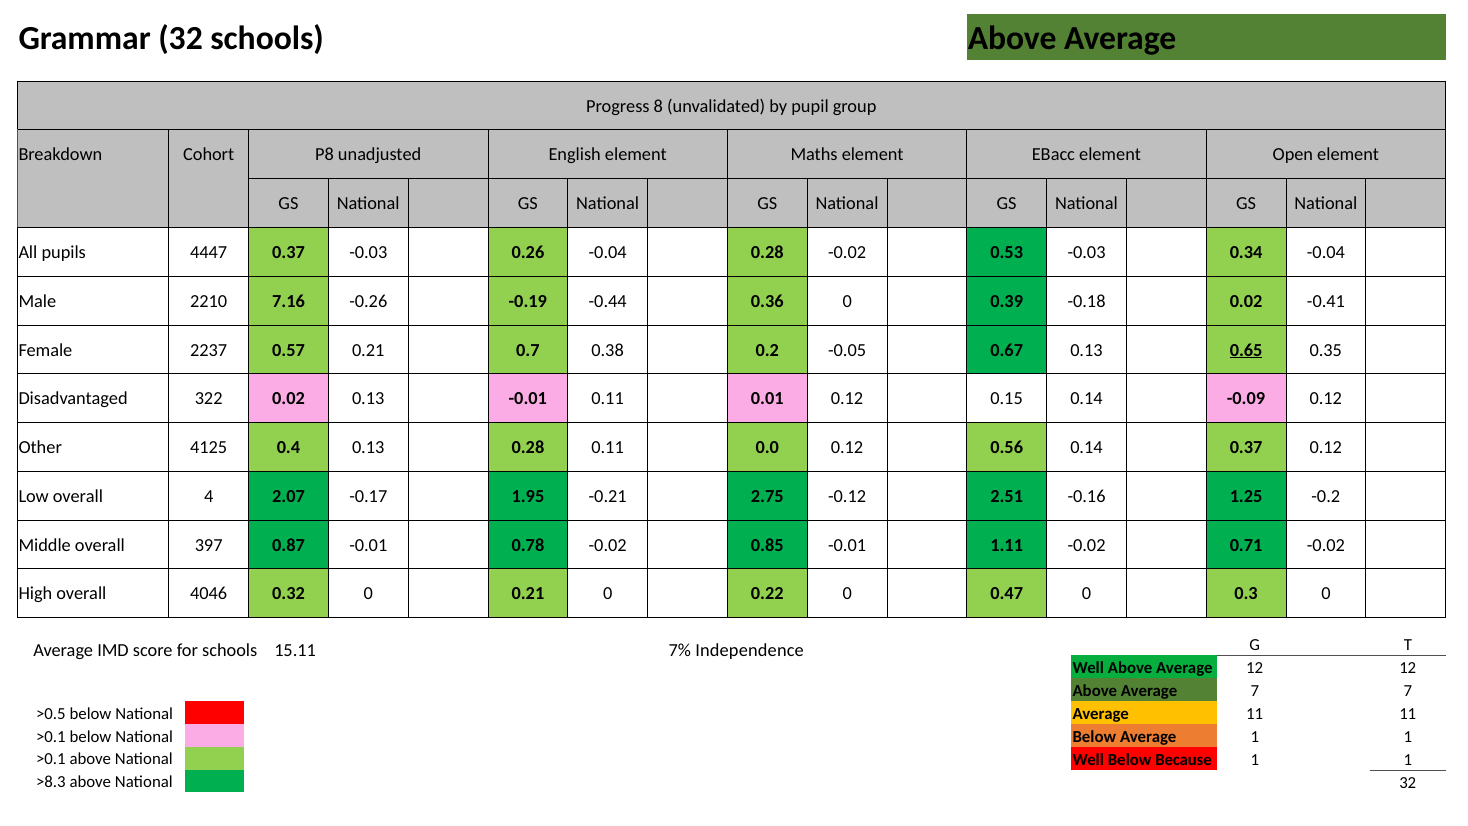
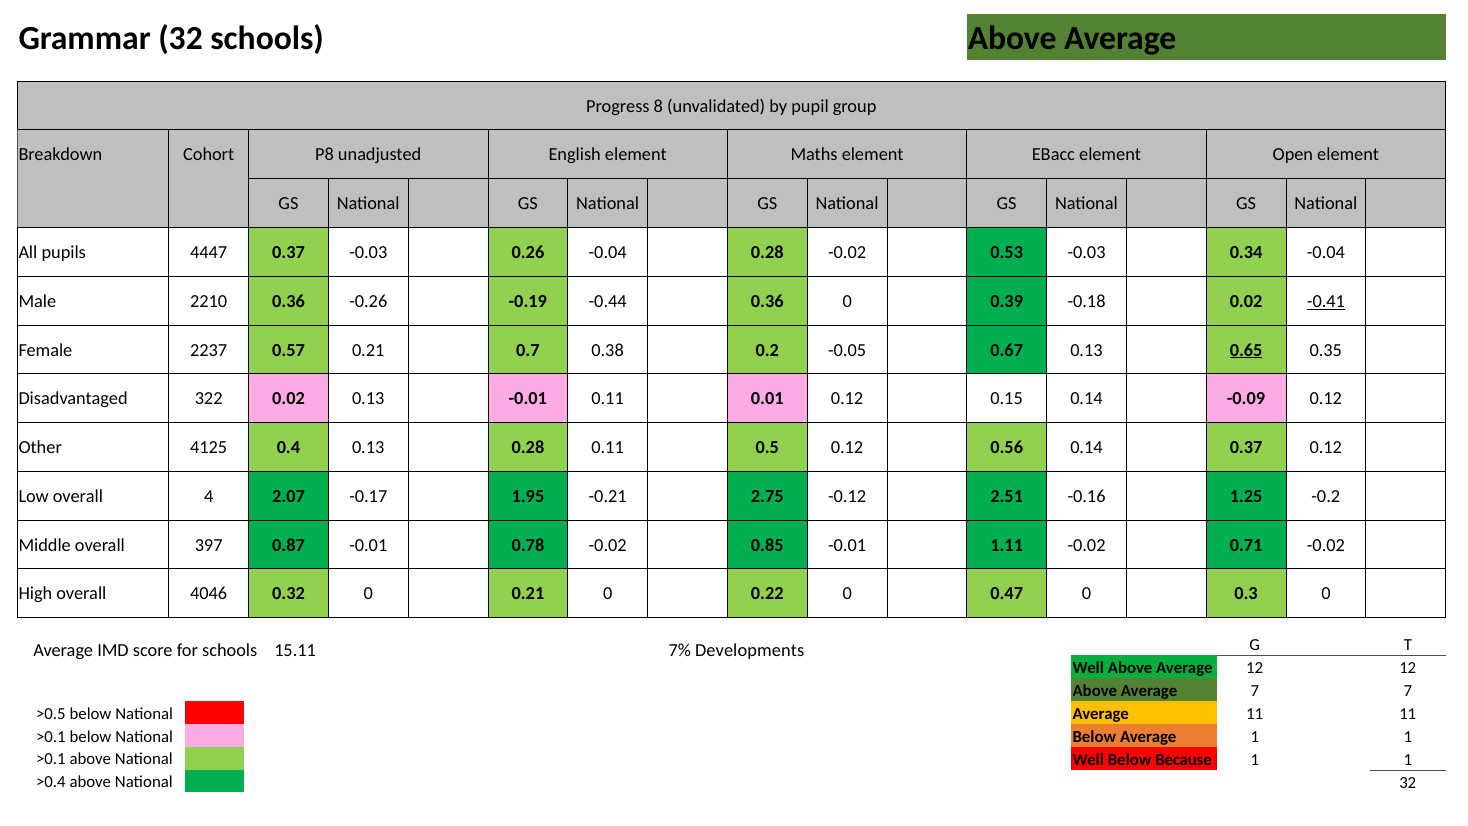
2210 7.16: 7.16 -> 0.36 (289, 301)
-0.41 underline: none -> present (1326, 301)
0.0: 0.0 -> 0.5 (767, 447)
Independence: Independence -> Developments (750, 650)
>8.3: >8.3 -> >0.4 (51, 782)
